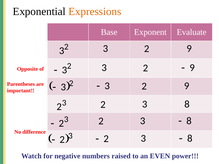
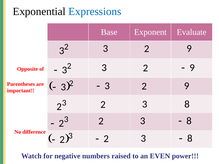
Expressions colour: orange -> blue (95, 12)
